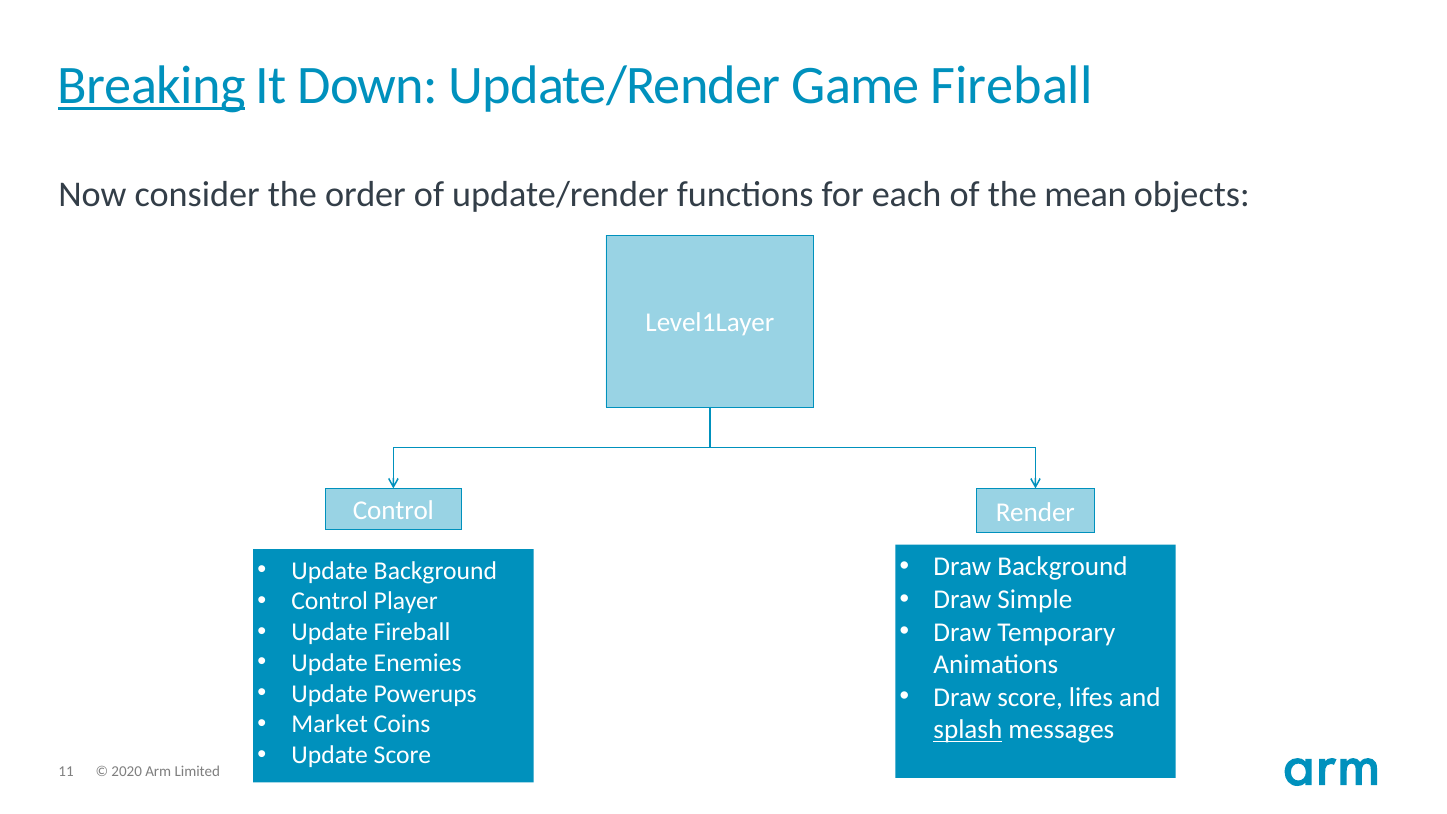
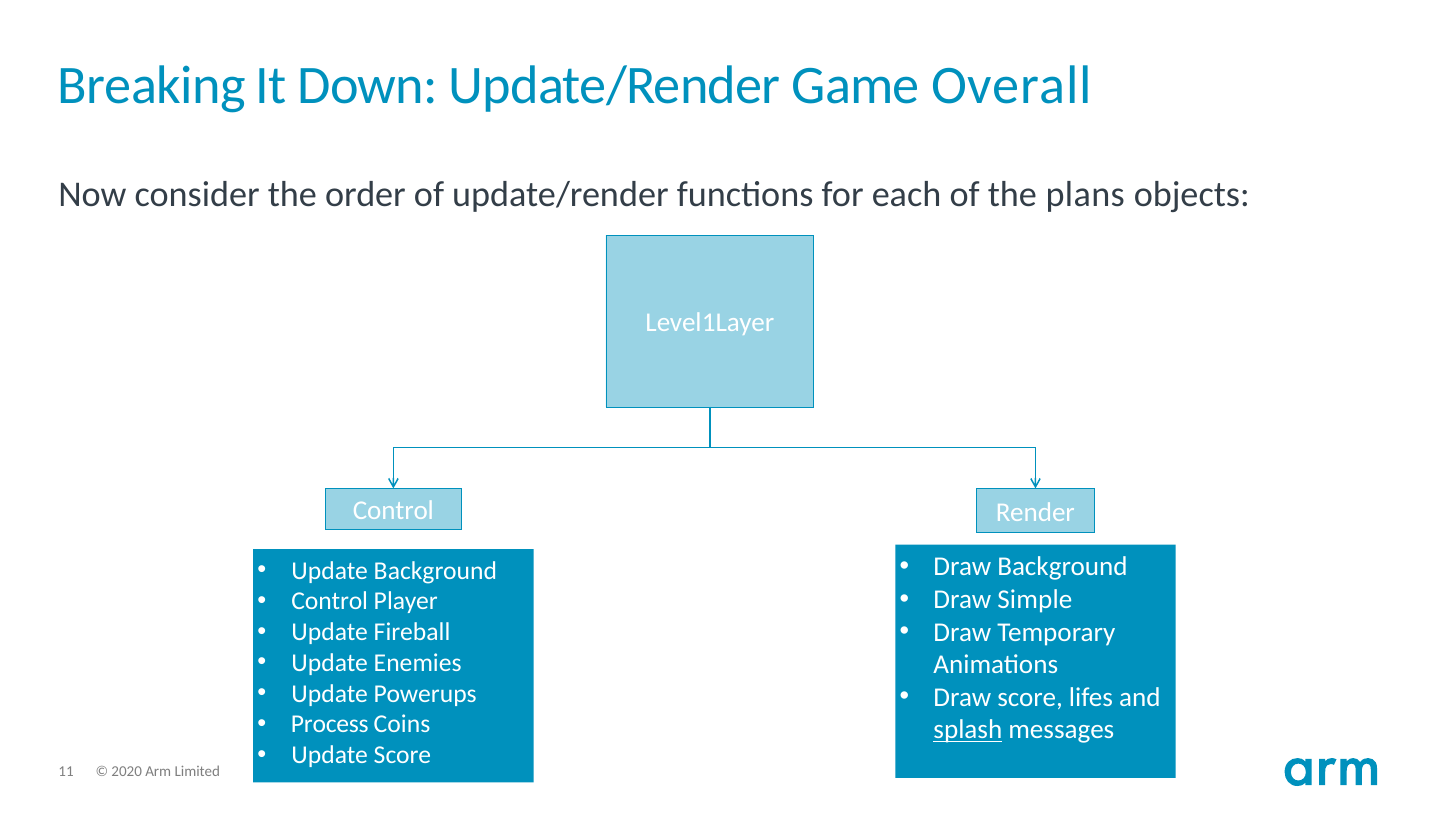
Breaking underline: present -> none (152, 85)
Game Fireball: Fireball -> Overall (1011, 85)
mean: mean -> plans (1085, 195)
Market: Market -> Process (330, 724)
